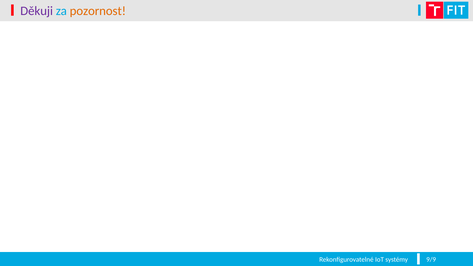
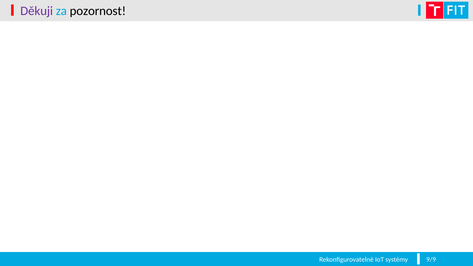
pozornost colour: orange -> black (98, 11)
